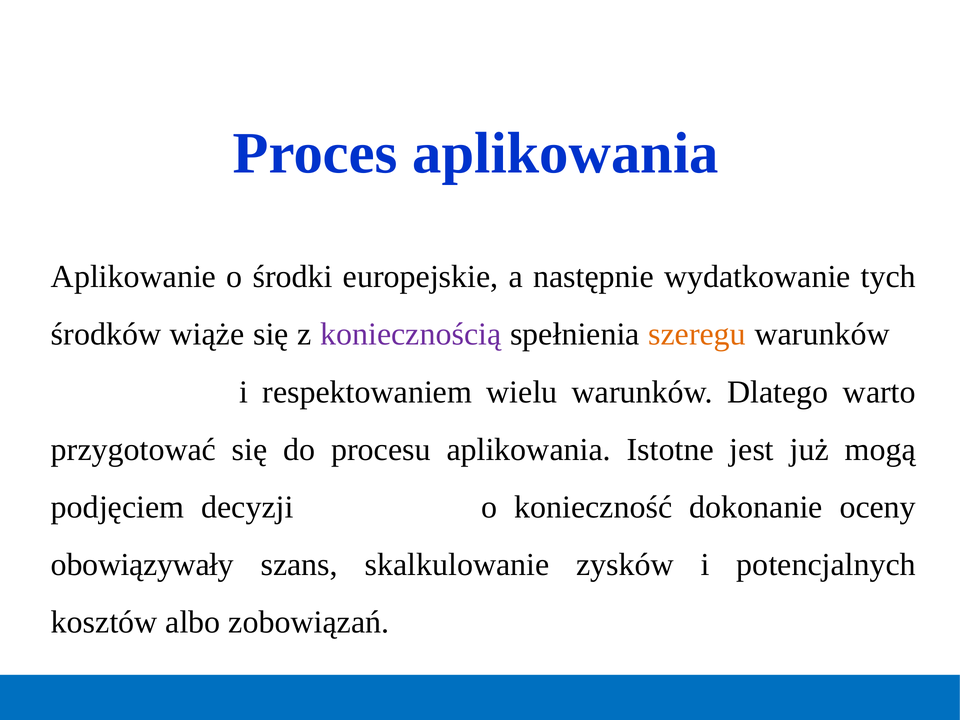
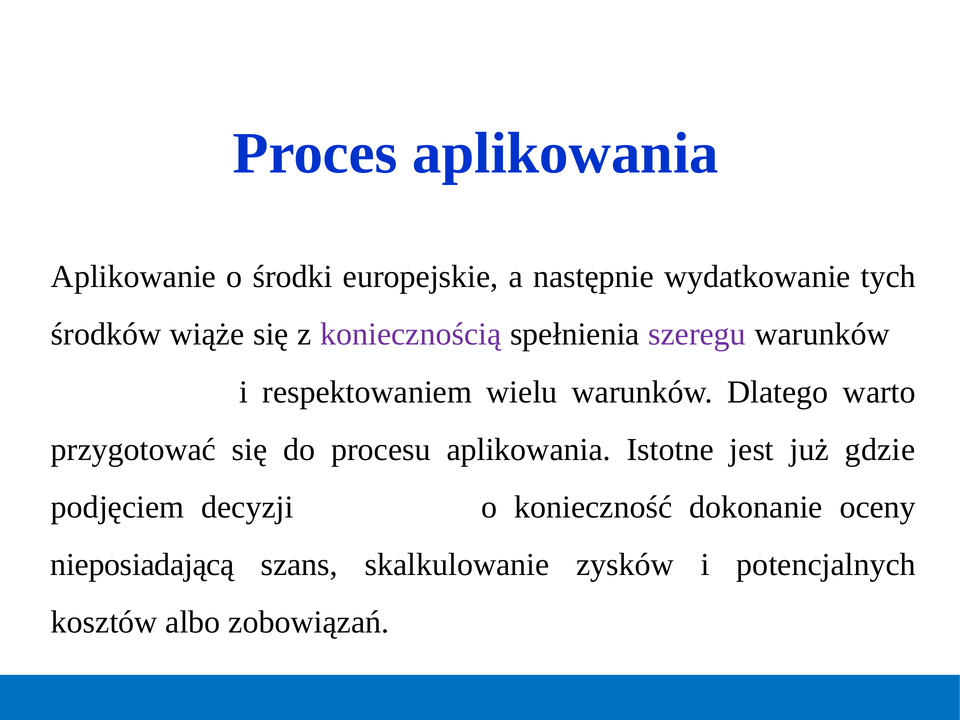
szeregu colour: orange -> purple (697, 334)
mogą: mogą -> gdzie (880, 450)
obowiązywały: obowiązywały -> nieposiadającą (142, 565)
